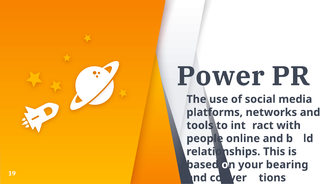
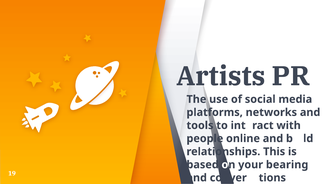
Power: Power -> Artists (221, 76)
